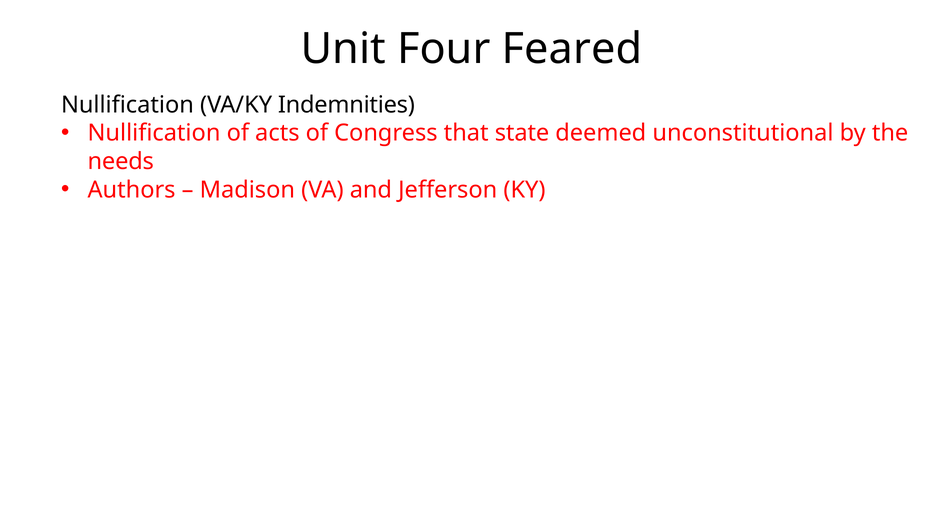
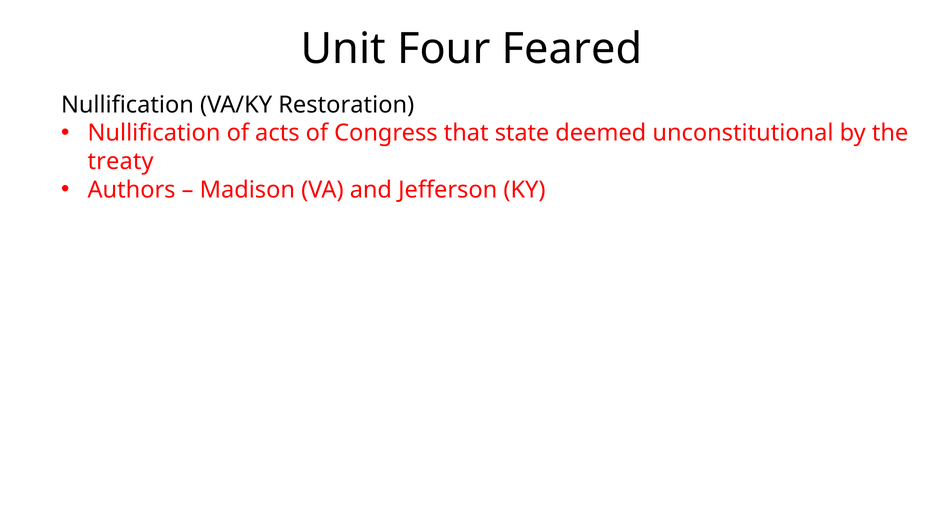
Indemnities: Indemnities -> Restoration (346, 105)
needs: needs -> treaty (121, 161)
